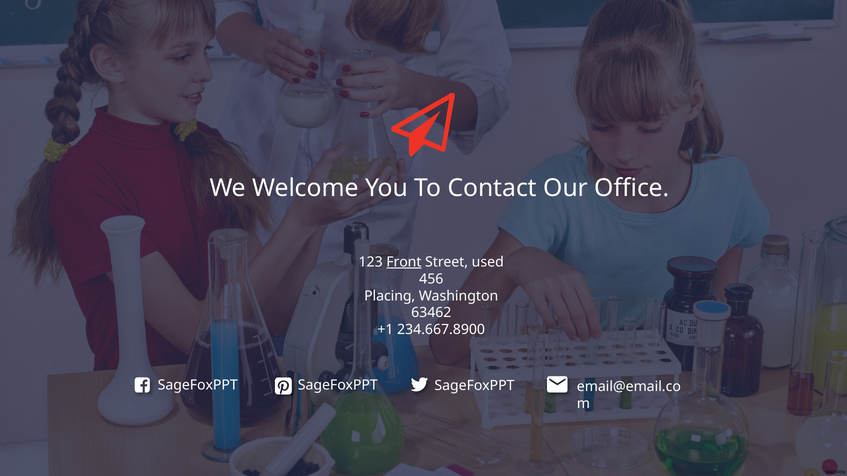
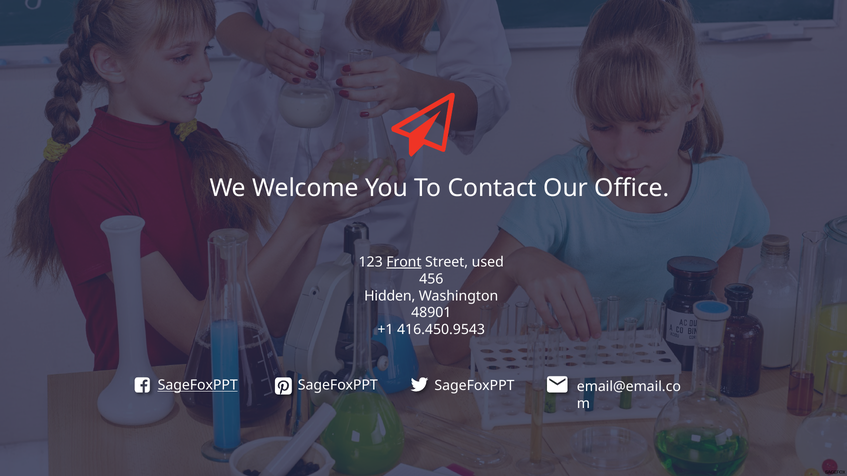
Placing: Placing -> Hidden (390, 296)
63462: 63462 -> 48901 (431, 313)
234.667.8900: 234.667.8900 -> 416.450.9543 (441, 330)
SageFoxPPT underline: none -> present (198, 386)
